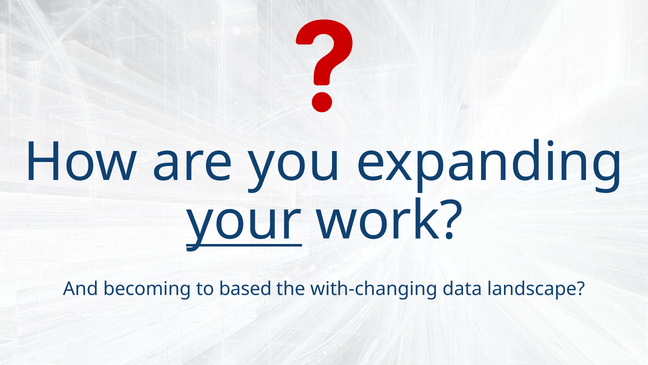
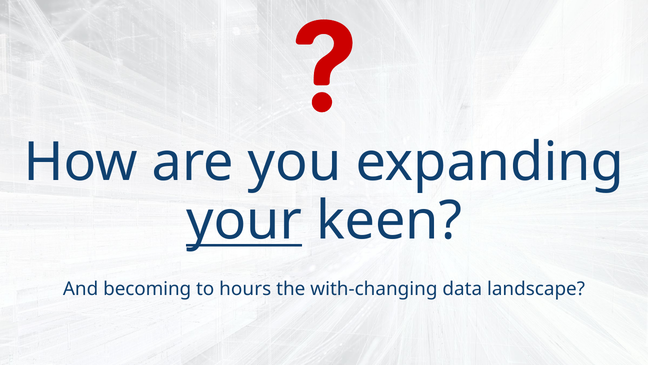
work: work -> keen (389, 220)
based: based -> hours (245, 288)
